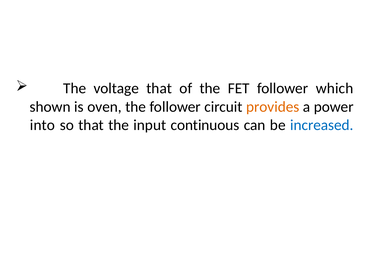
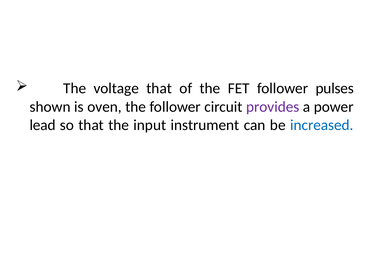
which: which -> pulses (335, 89)
provides colour: orange -> purple (273, 107)
into: into -> lead (43, 125)
continuous: continuous -> instrument (205, 125)
